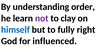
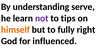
order: order -> serve (83, 7)
clay: clay -> tips (68, 18)
himself colour: blue -> orange (15, 30)
